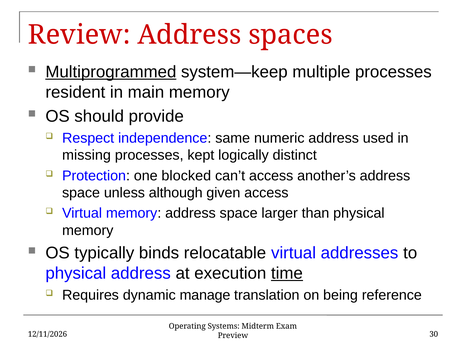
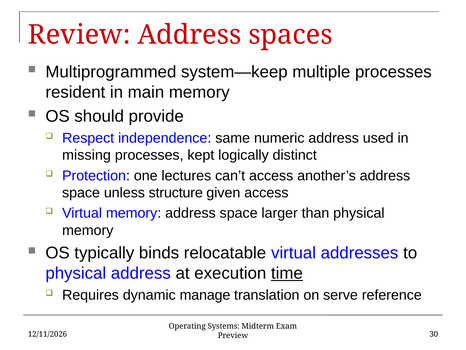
Multiprogrammed underline: present -> none (111, 72)
blocked: blocked -> lectures (186, 175)
although: although -> structure (176, 193)
being: being -> serve (341, 295)
